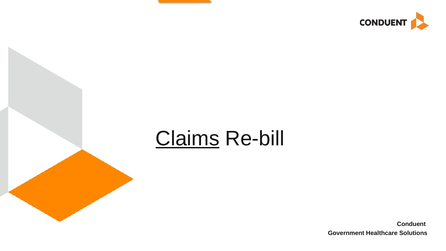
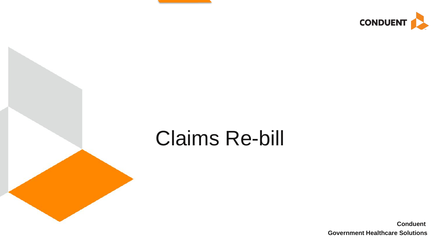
Claims underline: present -> none (188, 139)
